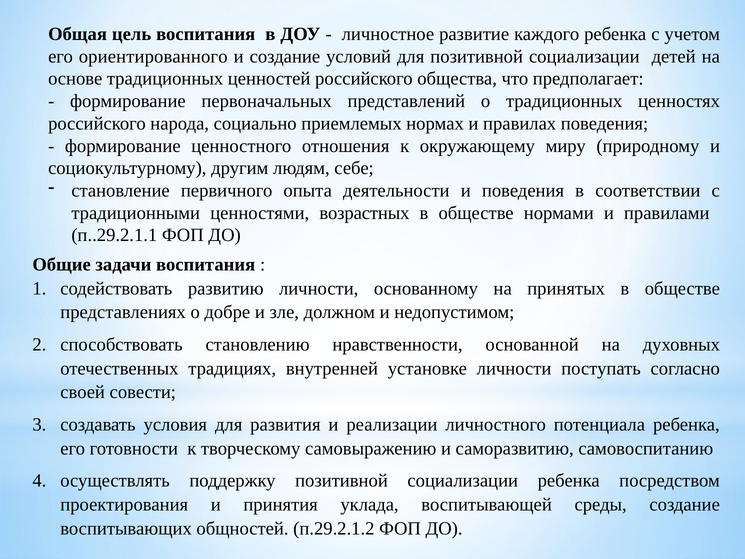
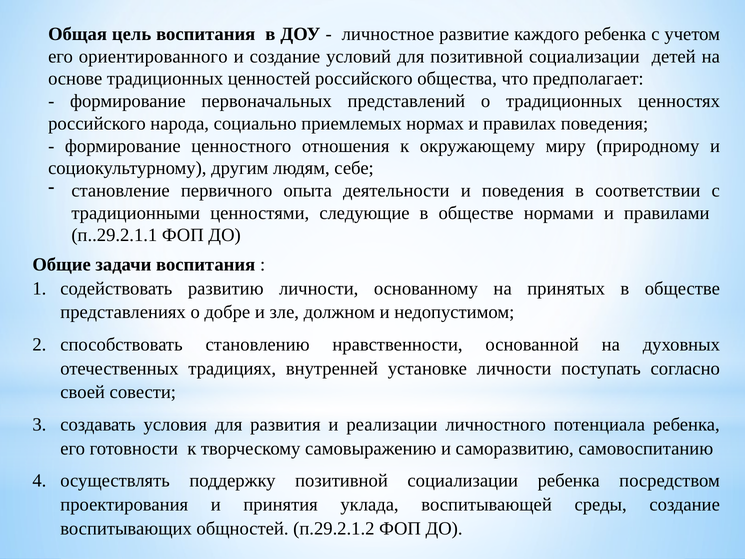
возрастных: возрастных -> следующие (364, 213)
